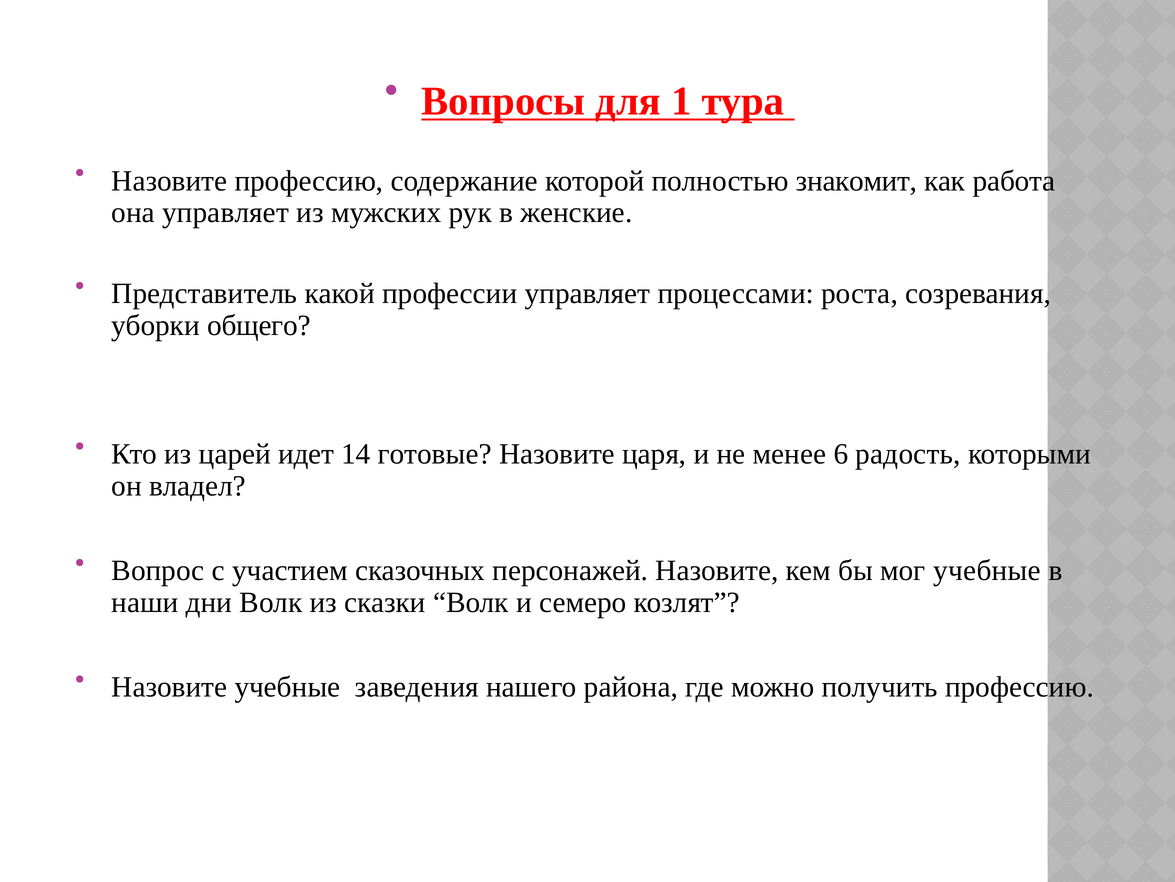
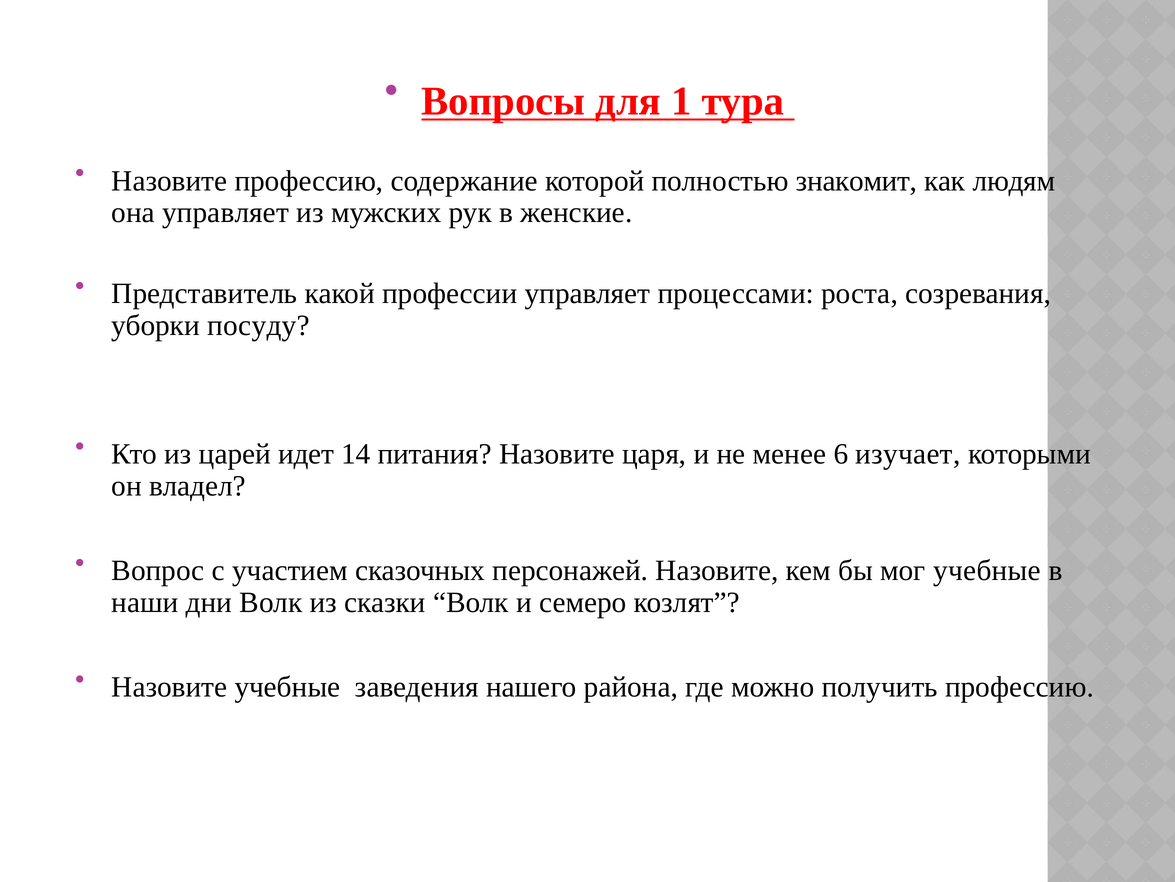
работа: работа -> людям (1014, 181)
общего: общего -> посуду (259, 325)
готовые: готовые -> питания (435, 454)
радость: радость -> изучает (908, 454)
